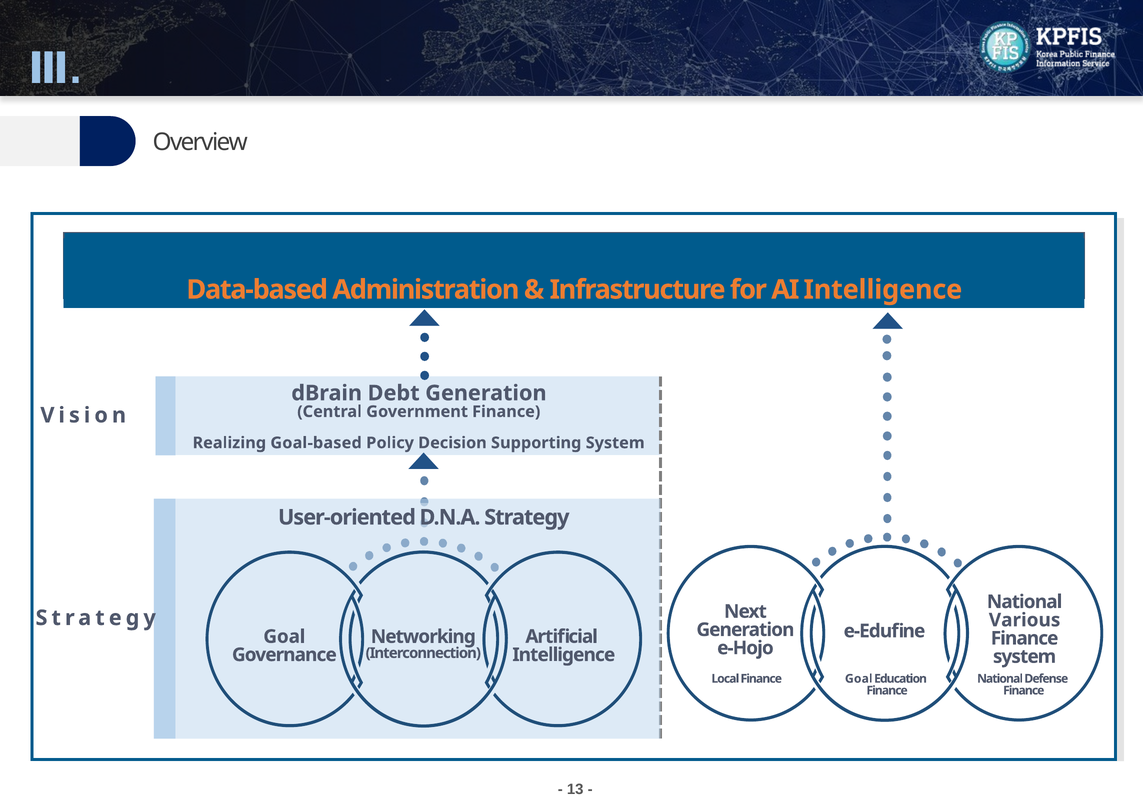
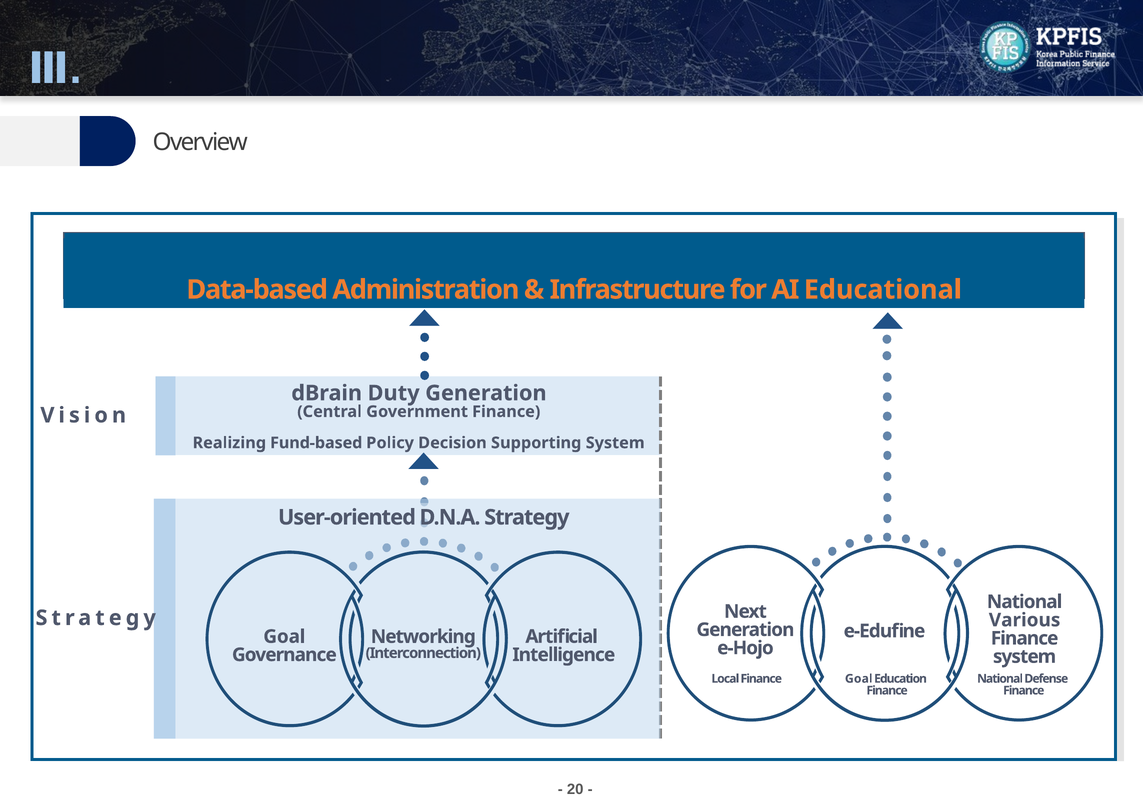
AI Intelligence: Intelligence -> Educational (883, 290)
Debt: Debt -> Duty (394, 393)
Goal-based: Goal-based -> Fund-based (316, 443)
13: 13 -> 20 (575, 790)
